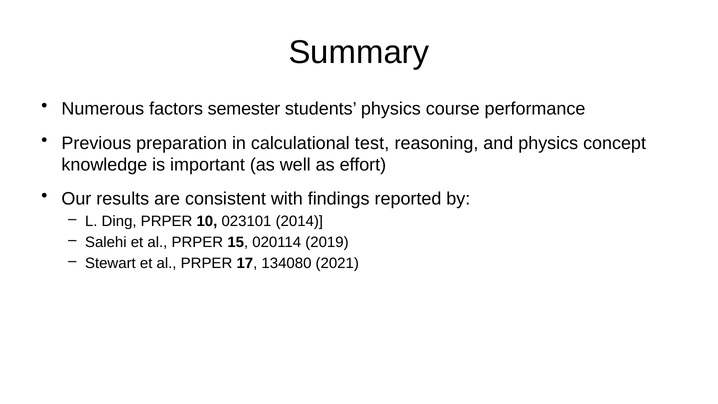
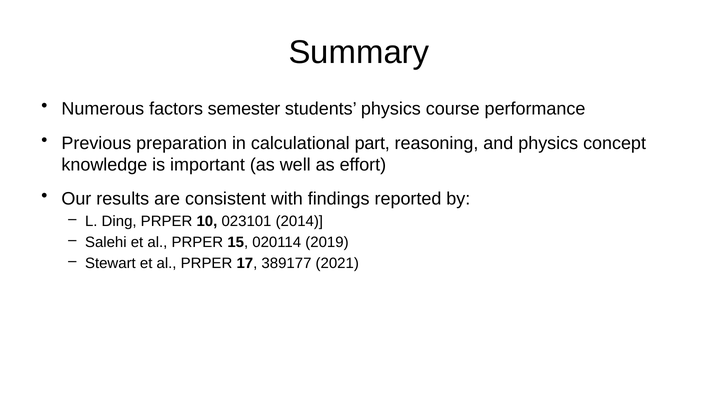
test: test -> part (372, 143)
134080: 134080 -> 389177 (286, 263)
